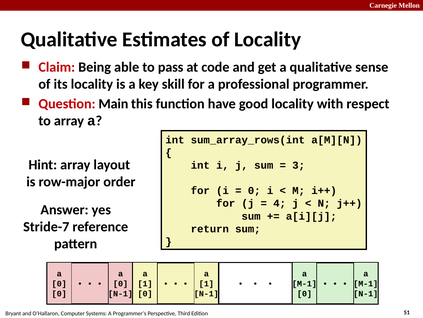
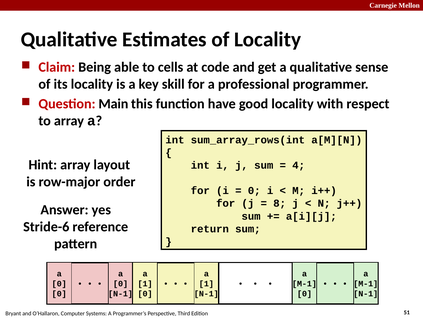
pass: pass -> cells (171, 67)
3: 3 -> 4 (299, 165)
4: 4 -> 8 (280, 203)
Stride-7: Stride-7 -> Stride-6 (46, 226)
